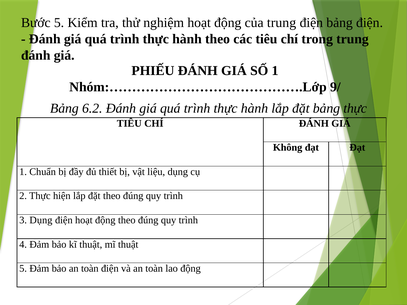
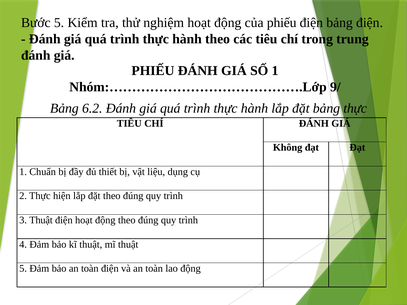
của trung: trung -> phiếu (282, 23)
3 Dụng: Dụng -> Thuật (41, 220)
